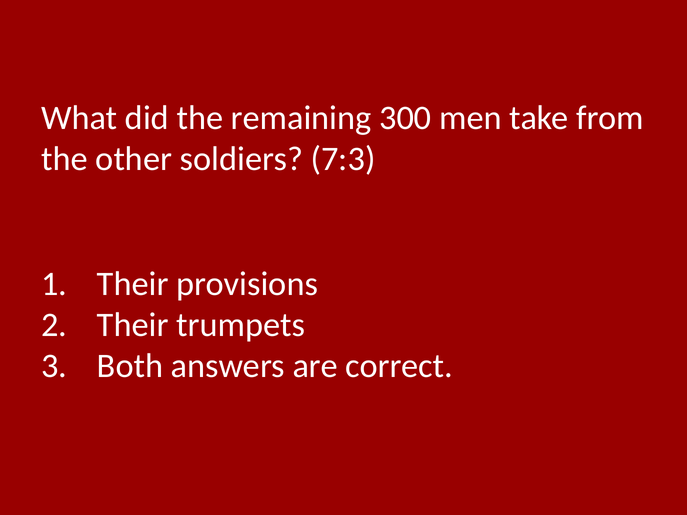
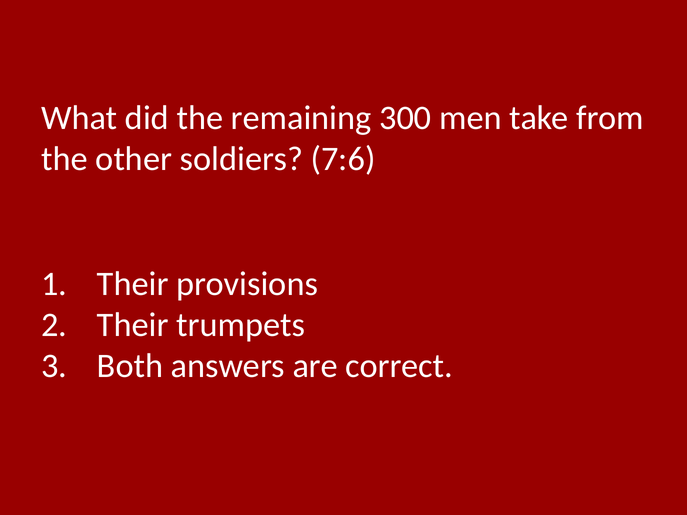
7:3: 7:3 -> 7:6 (343, 159)
